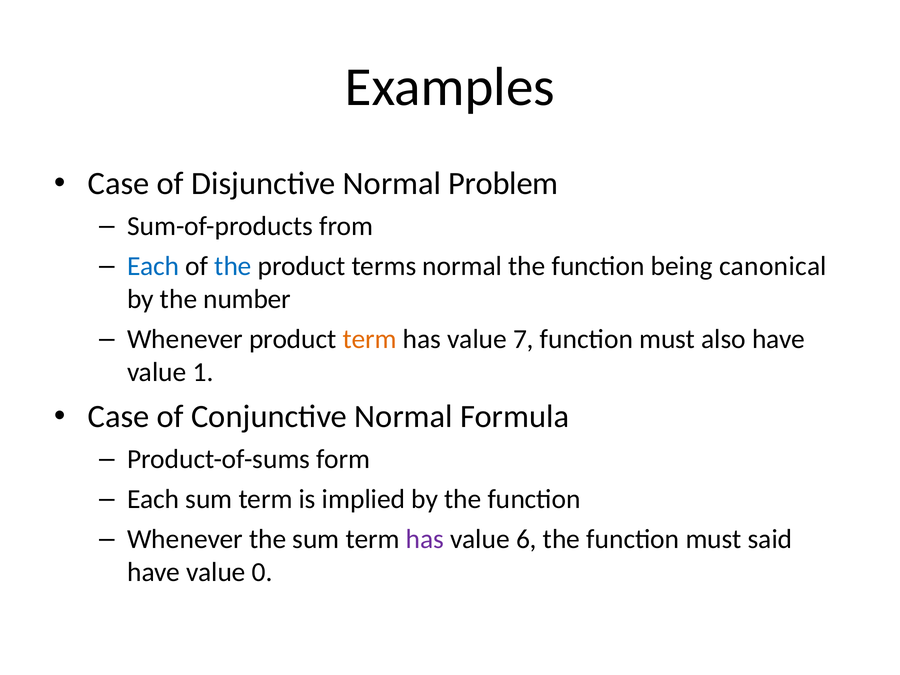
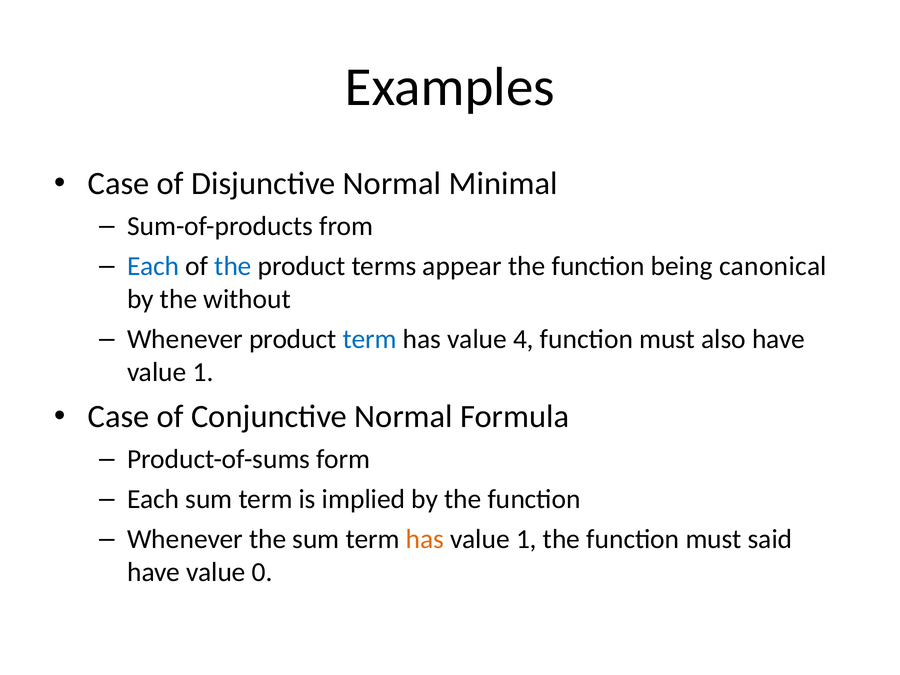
Problem: Problem -> Minimal (503, 184)
terms normal: normal -> appear (462, 266)
number: number -> without (247, 299)
term colour: orange -> blue (370, 339)
7: 7 -> 4 (523, 339)
has colour: purple -> orange (425, 539)
6: 6 -> 1 (526, 539)
